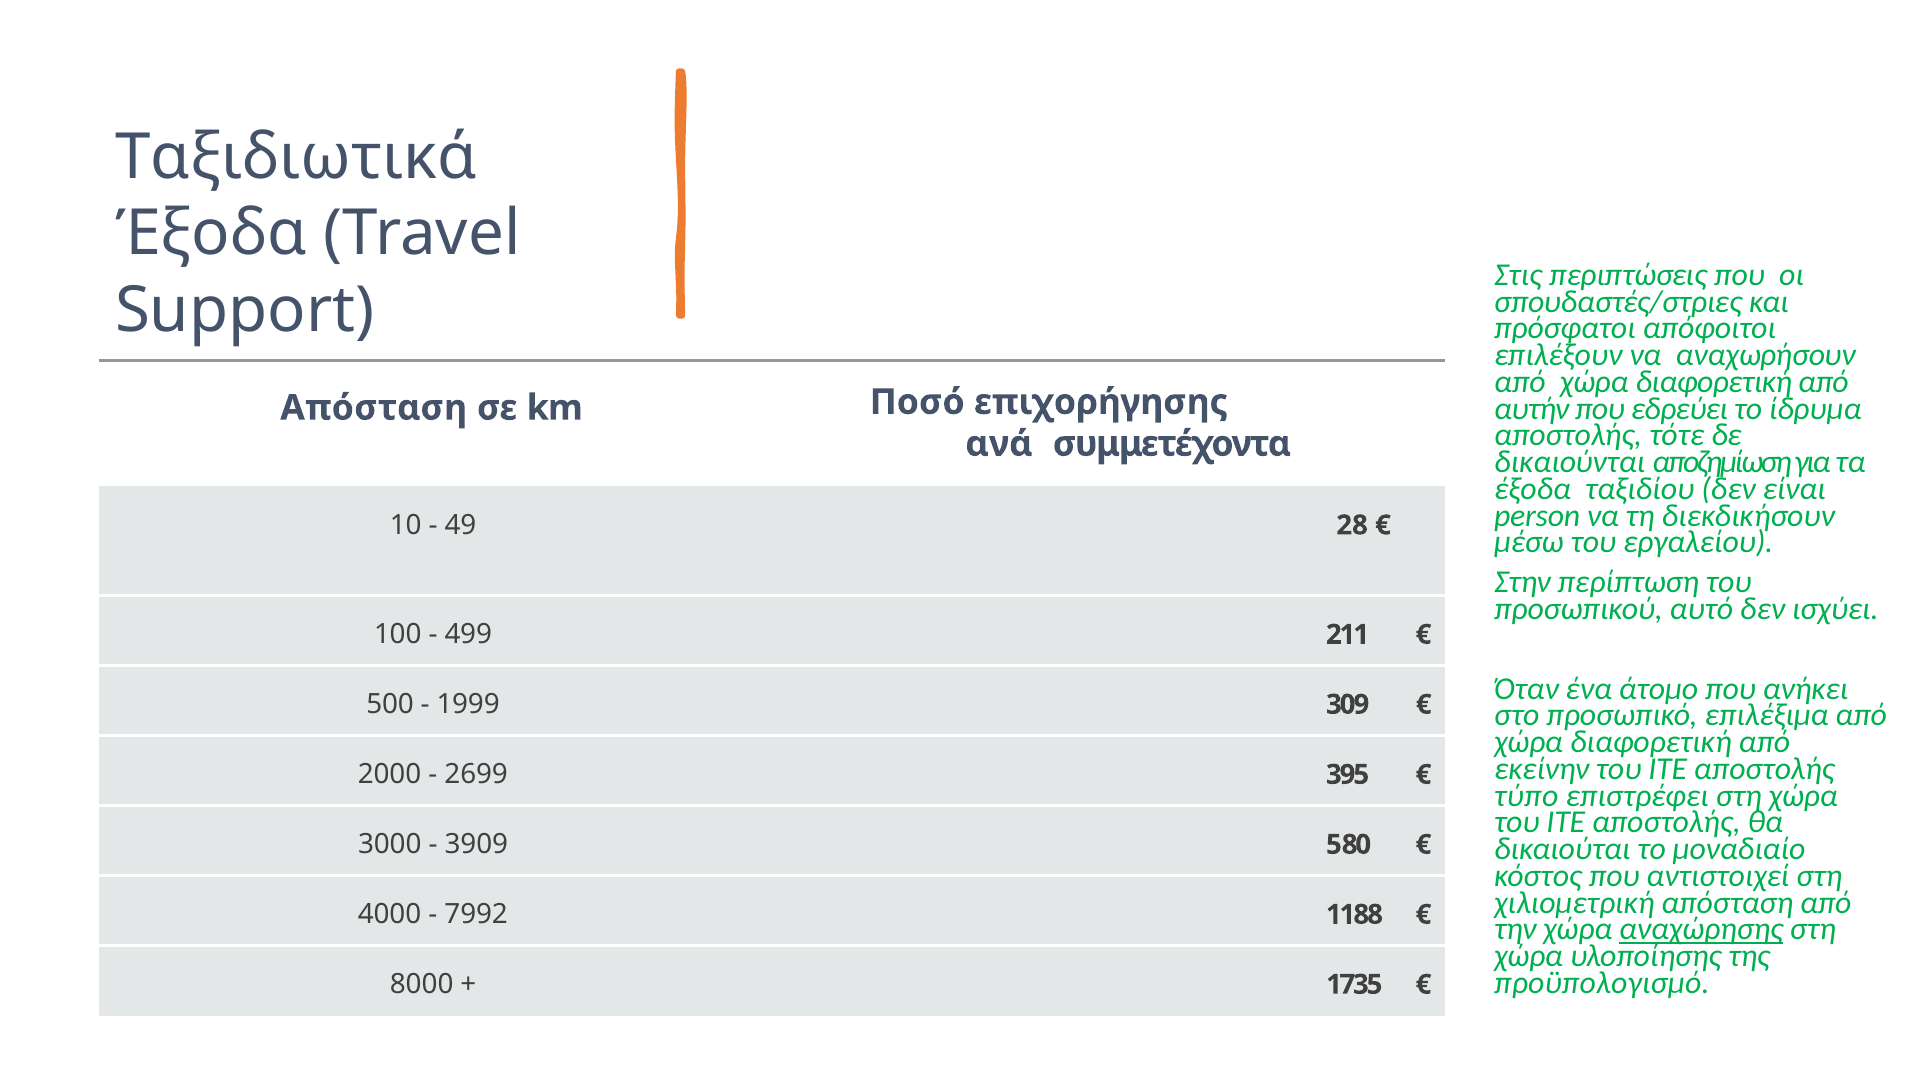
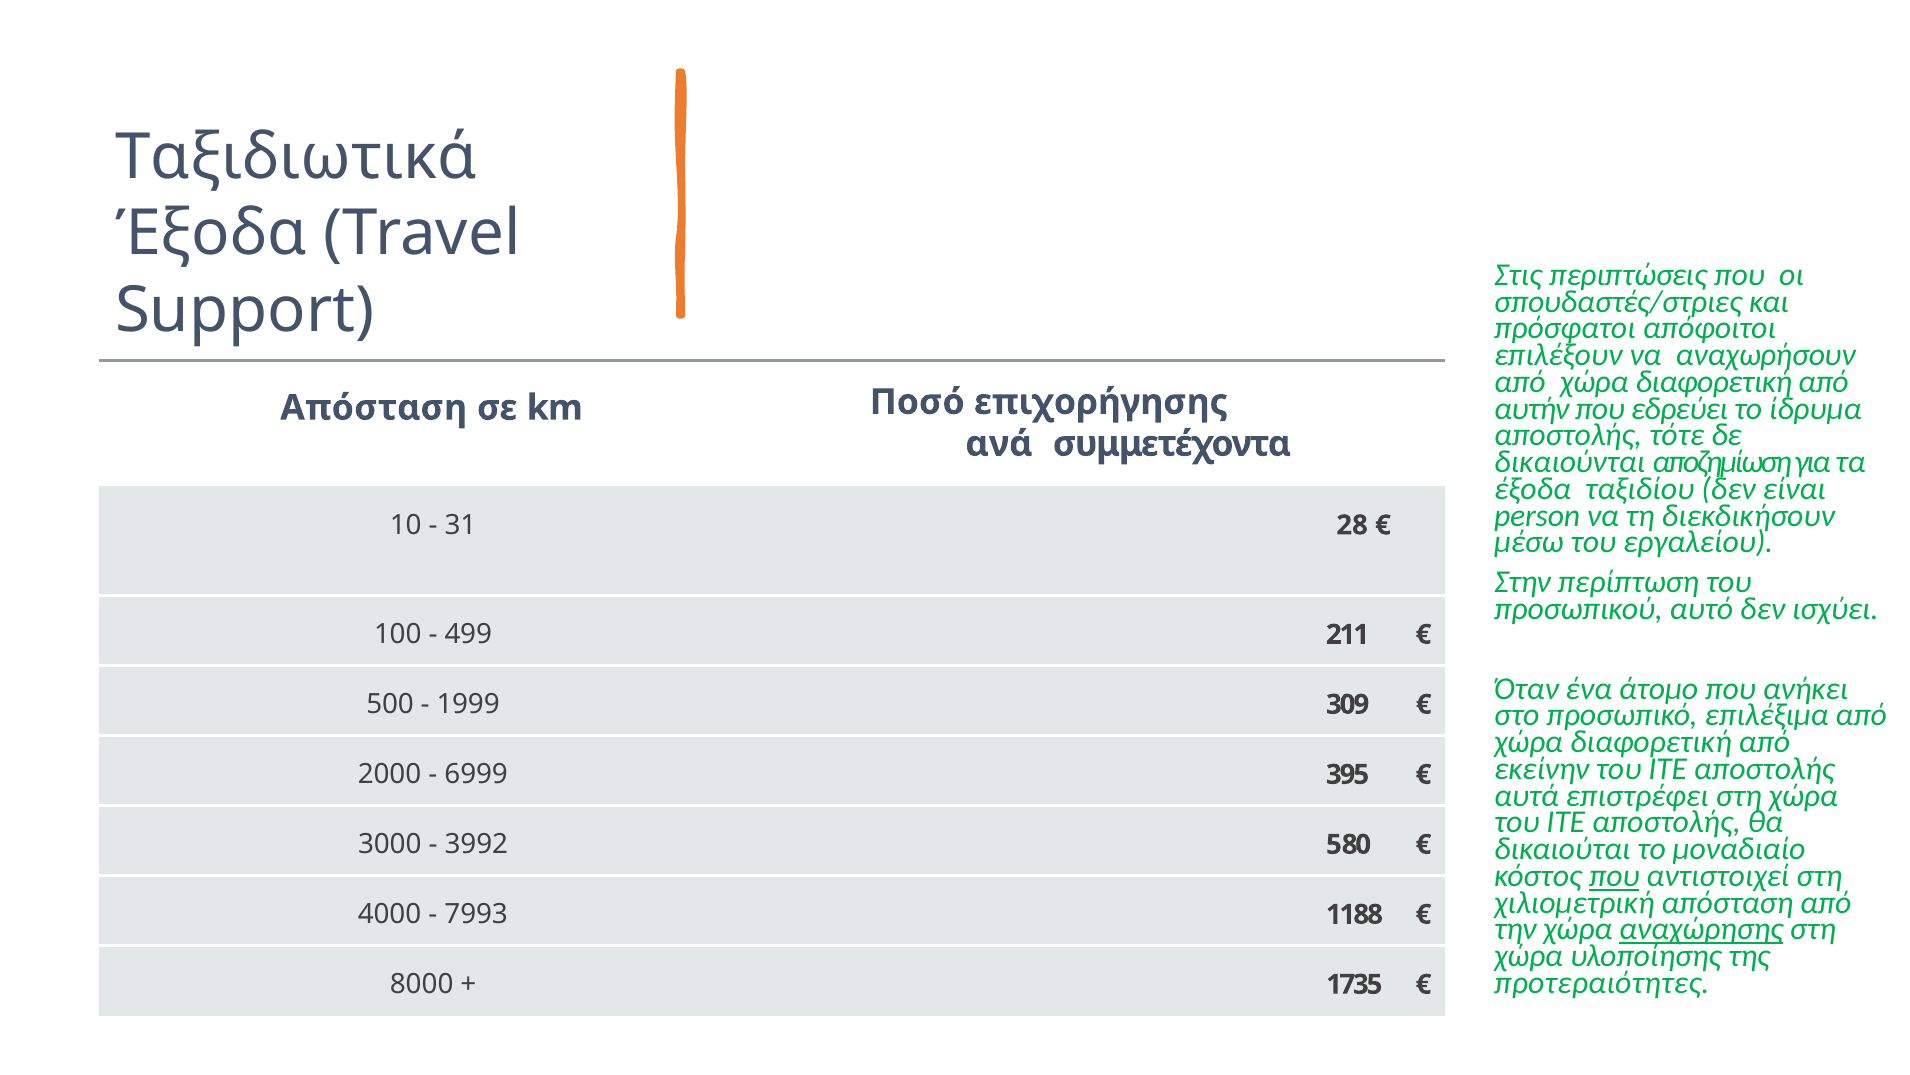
49: 49 -> 31 (461, 525)
2699: 2699 -> 6999 (476, 774)
τύπο: τύπο -> αυτά (1526, 795)
3909: 3909 -> 3992 (476, 844)
που underline: none -> present (1614, 875)
7992: 7992 -> 7993 (476, 914)
προϋπολογισμό: προϋπολογισμό -> προτεραιότητες (1602, 982)
